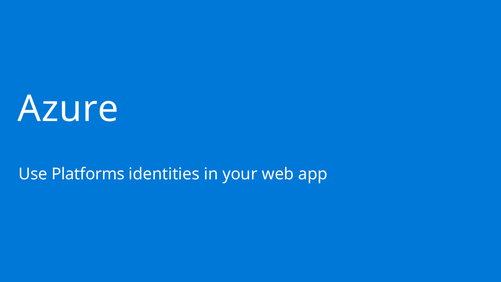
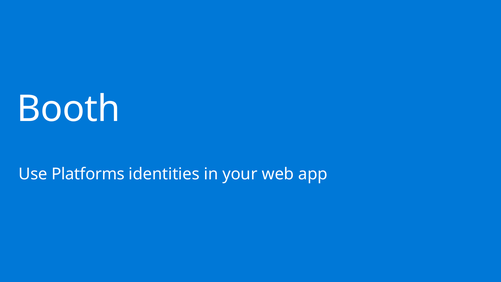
Azure: Azure -> Booth (69, 109)
